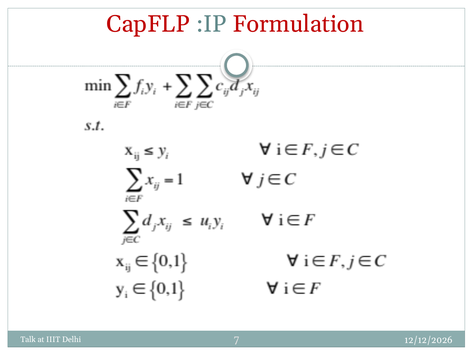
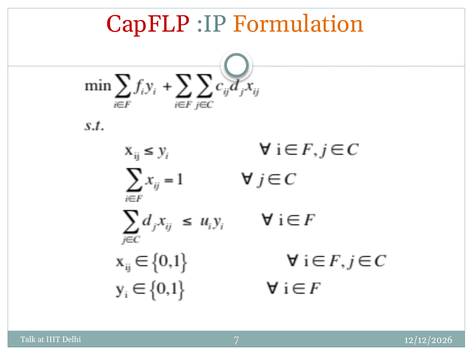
Formulation colour: red -> orange (298, 24)
